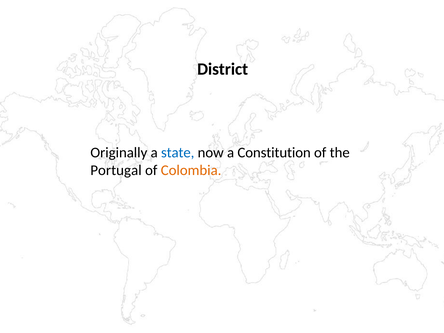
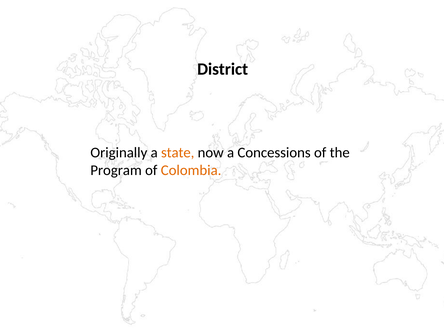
state colour: blue -> orange (178, 153)
Constitution: Constitution -> Concessions (274, 153)
Portugal: Portugal -> Program (116, 170)
